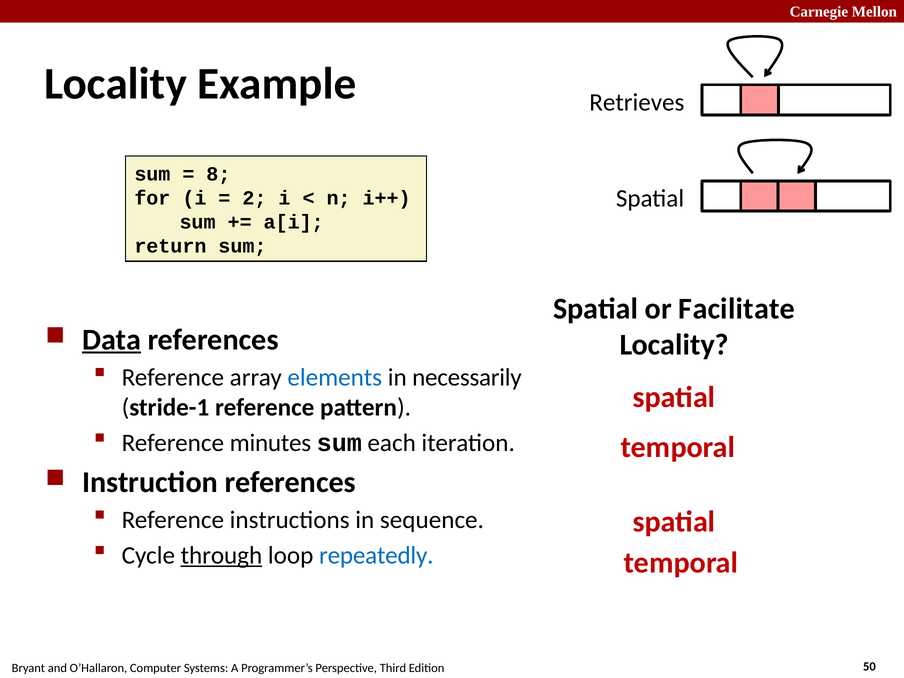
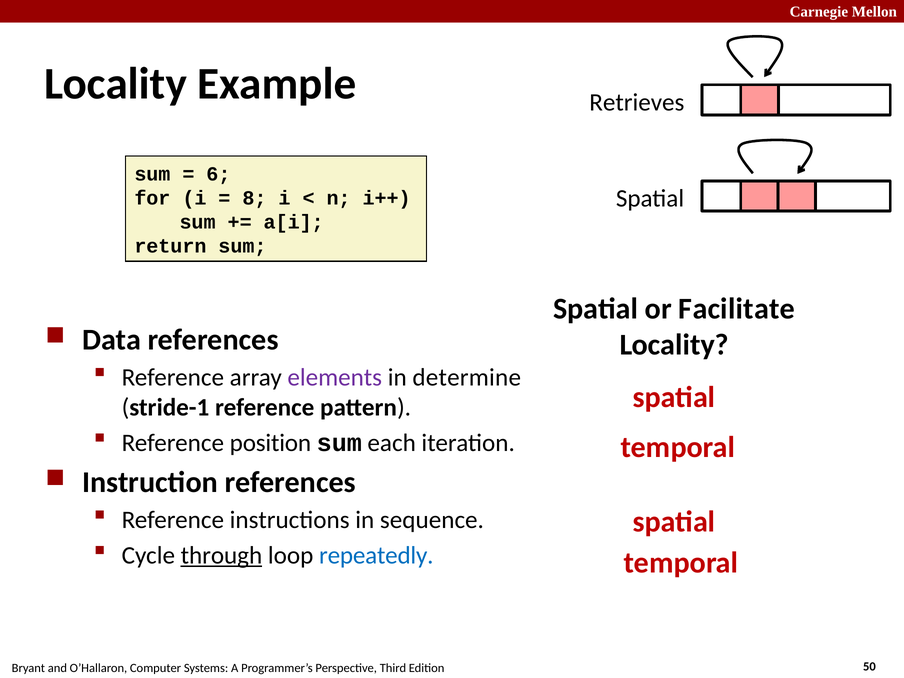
8: 8 -> 6 (218, 174)
2: 2 -> 8 (254, 198)
Data underline: present -> none (112, 340)
elements colour: blue -> purple (335, 377)
necessarily: necessarily -> determine (467, 377)
minutes: minutes -> position (270, 443)
